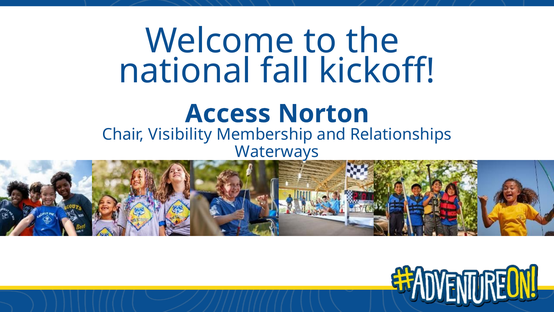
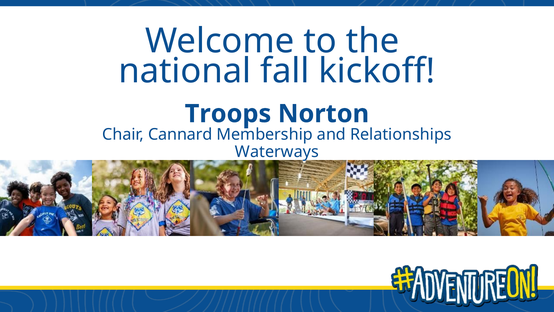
Access: Access -> Troops (228, 114)
Visibility: Visibility -> Cannard (180, 134)
